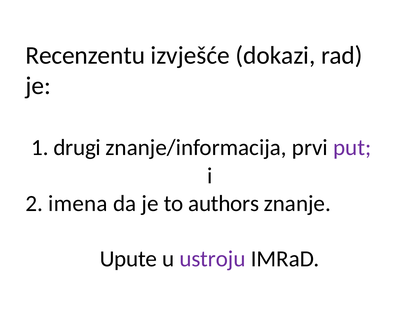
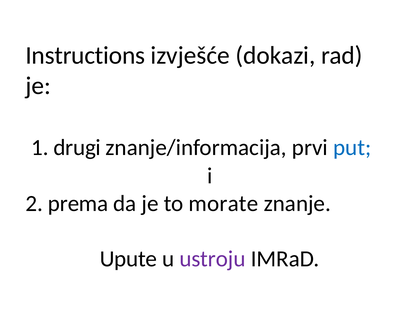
Recenzentu: Recenzentu -> Instructions (85, 55)
put colour: purple -> blue (352, 148)
imena: imena -> prema (78, 204)
authors: authors -> morate (223, 204)
